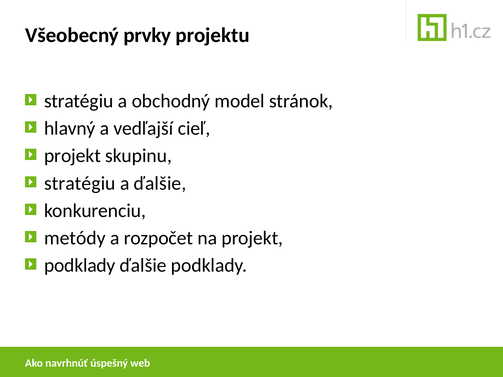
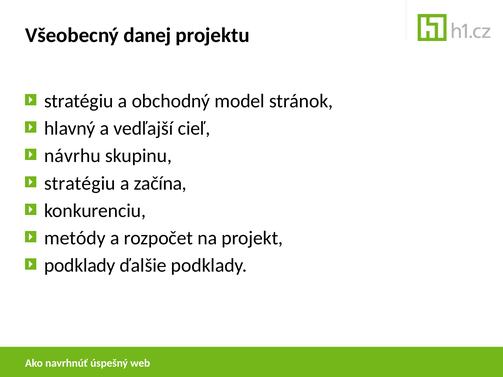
prvky: prvky -> danej (147, 35)
projekt: projekt -> návrhu (72, 156)
a ďalšie: ďalšie -> začína (160, 183)
